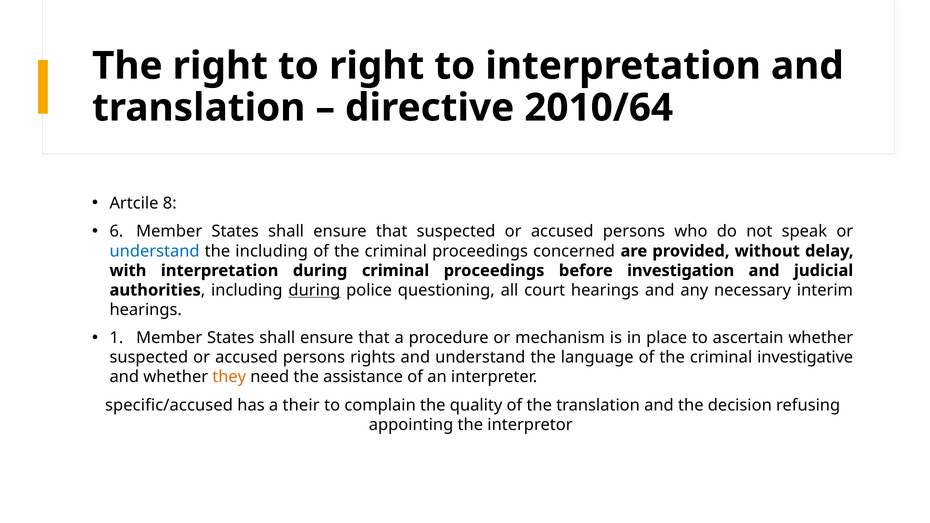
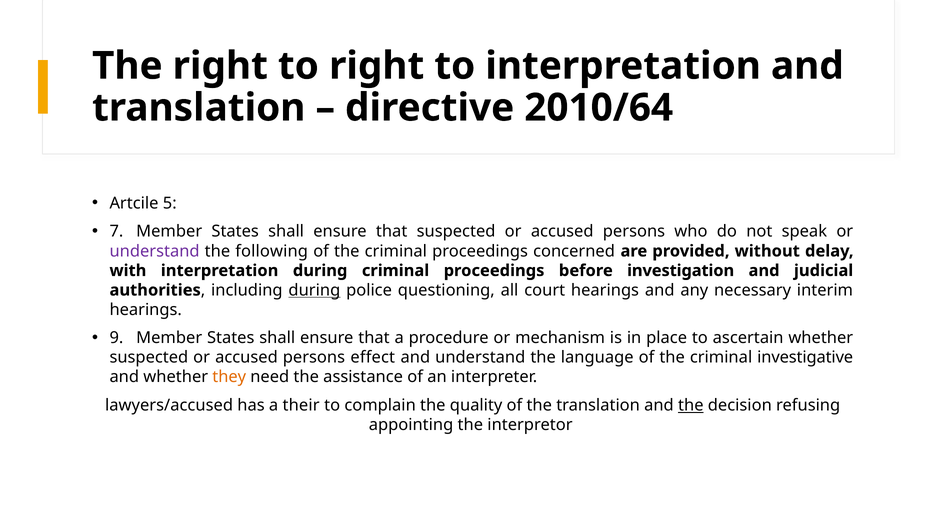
8: 8 -> 5 (170, 203)
6: 6 -> 7 (116, 232)
understand colour: blue -> purple (155, 251)
the including: including -> following (272, 251)
1: 1 -> 9 (116, 338)
rights: rights -> effect (373, 358)
specific/accused: specific/accused -> lawyers/accused (169, 405)
the underline: none -> present (691, 405)
